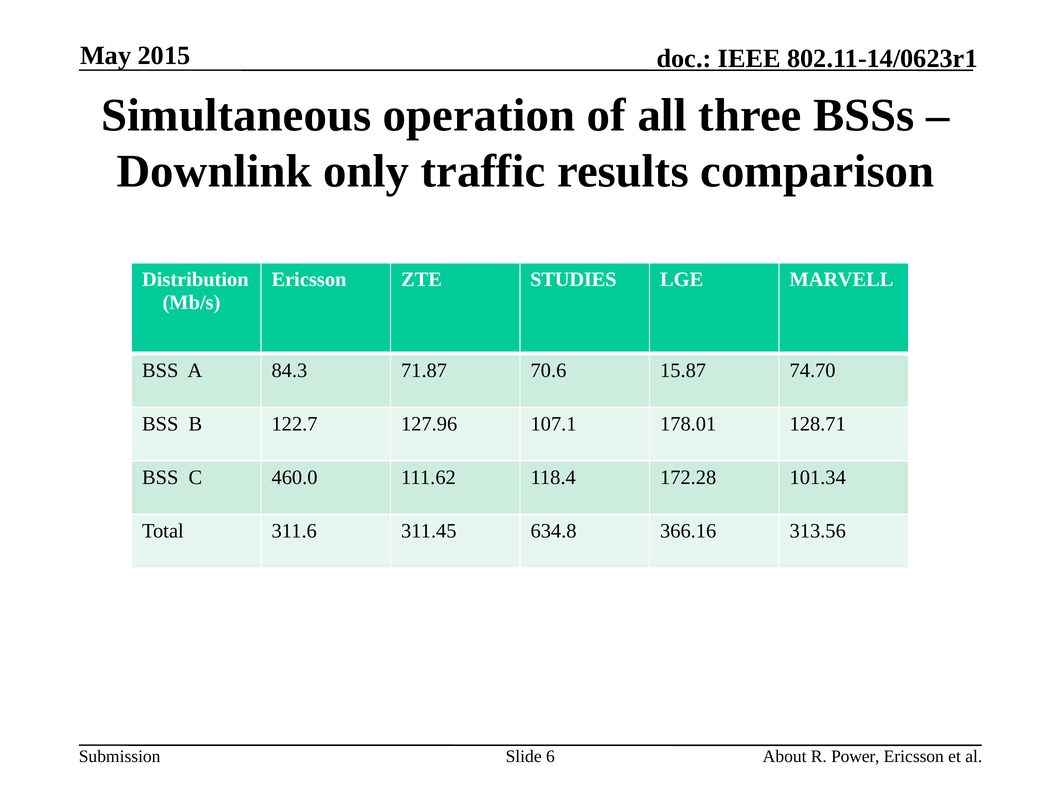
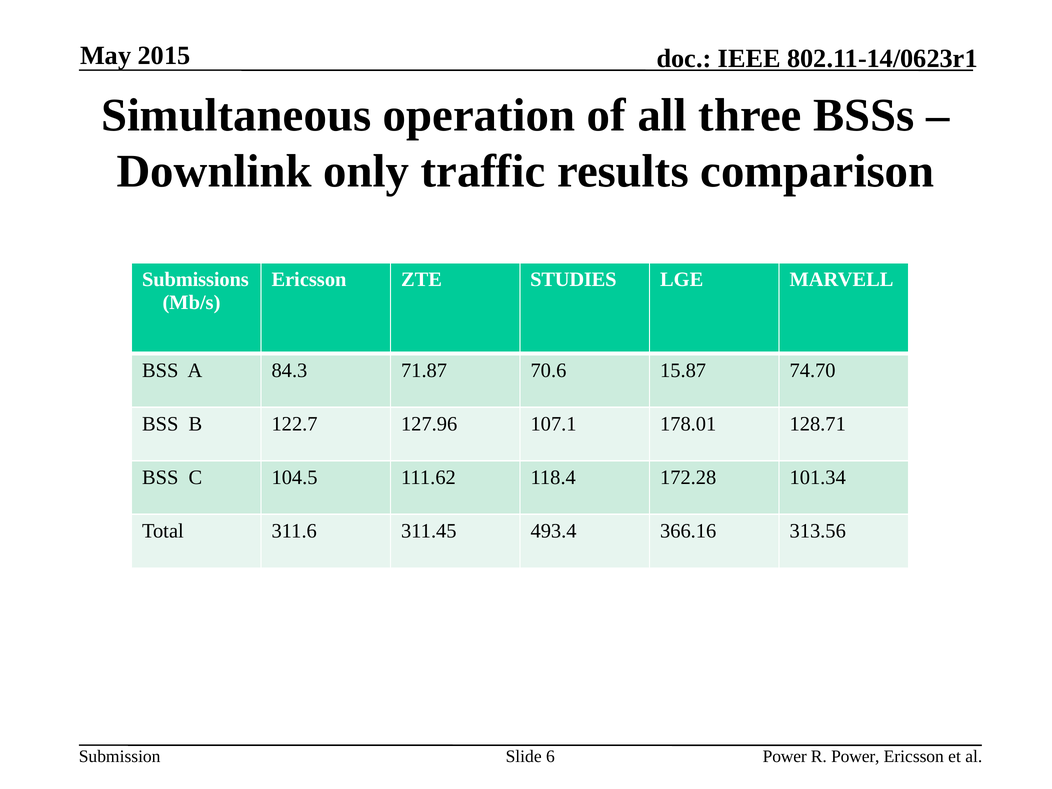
Distribution: Distribution -> Submissions (195, 280)
460.0: 460.0 -> 104.5 (295, 477)
634.8: 634.8 -> 493.4 (554, 531)
About: About -> Power (785, 757)
